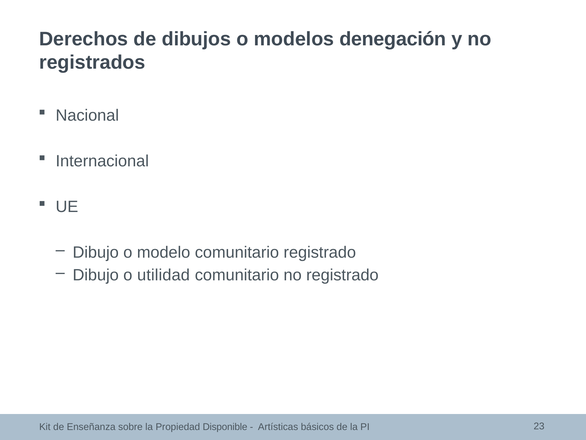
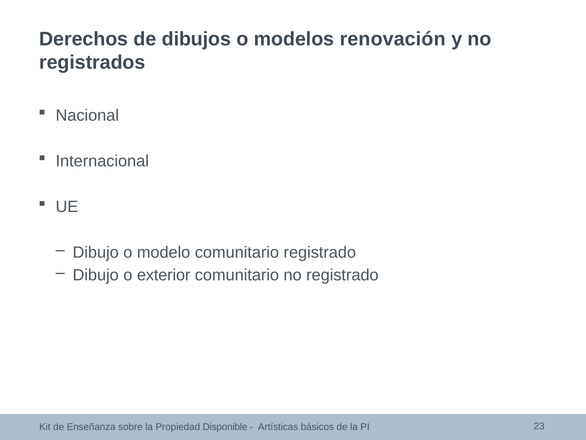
denegación: denegación -> renovación (393, 39)
utilidad: utilidad -> exterior (164, 275)
